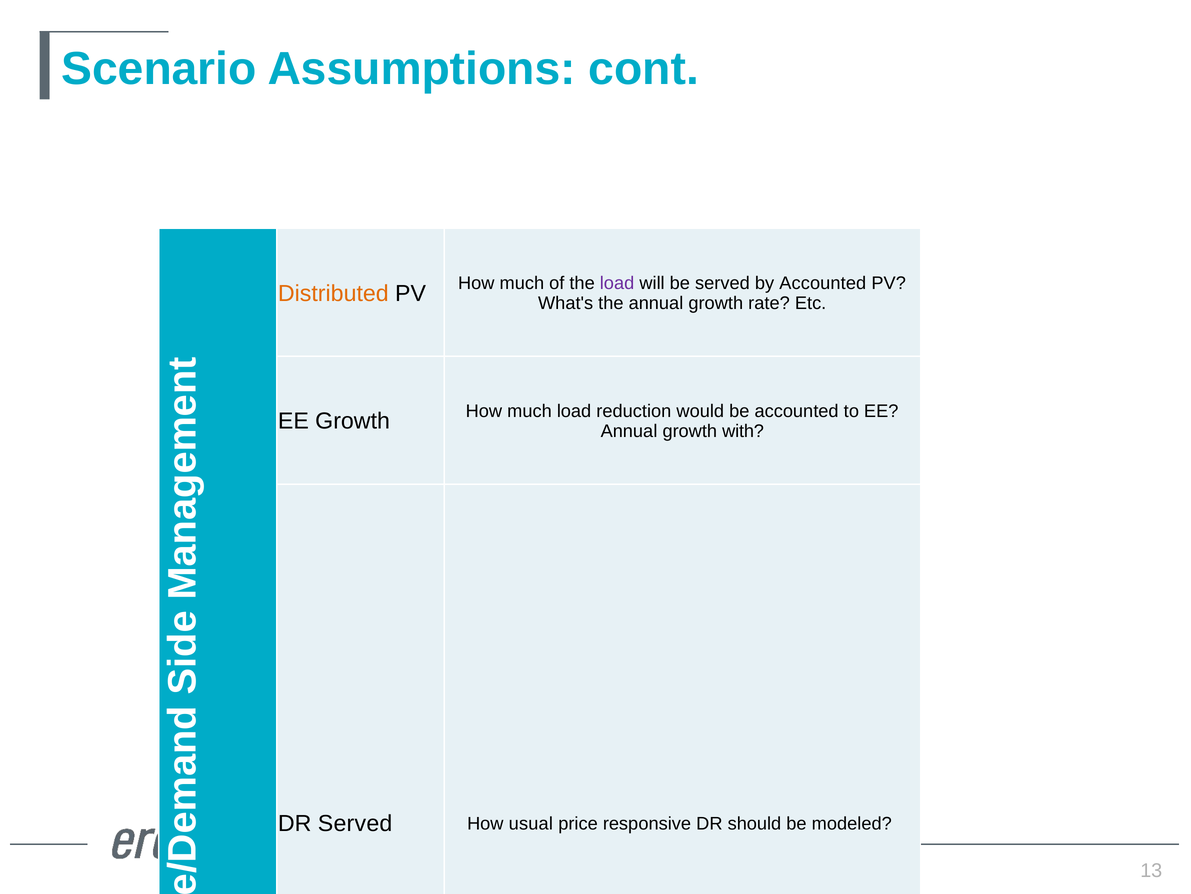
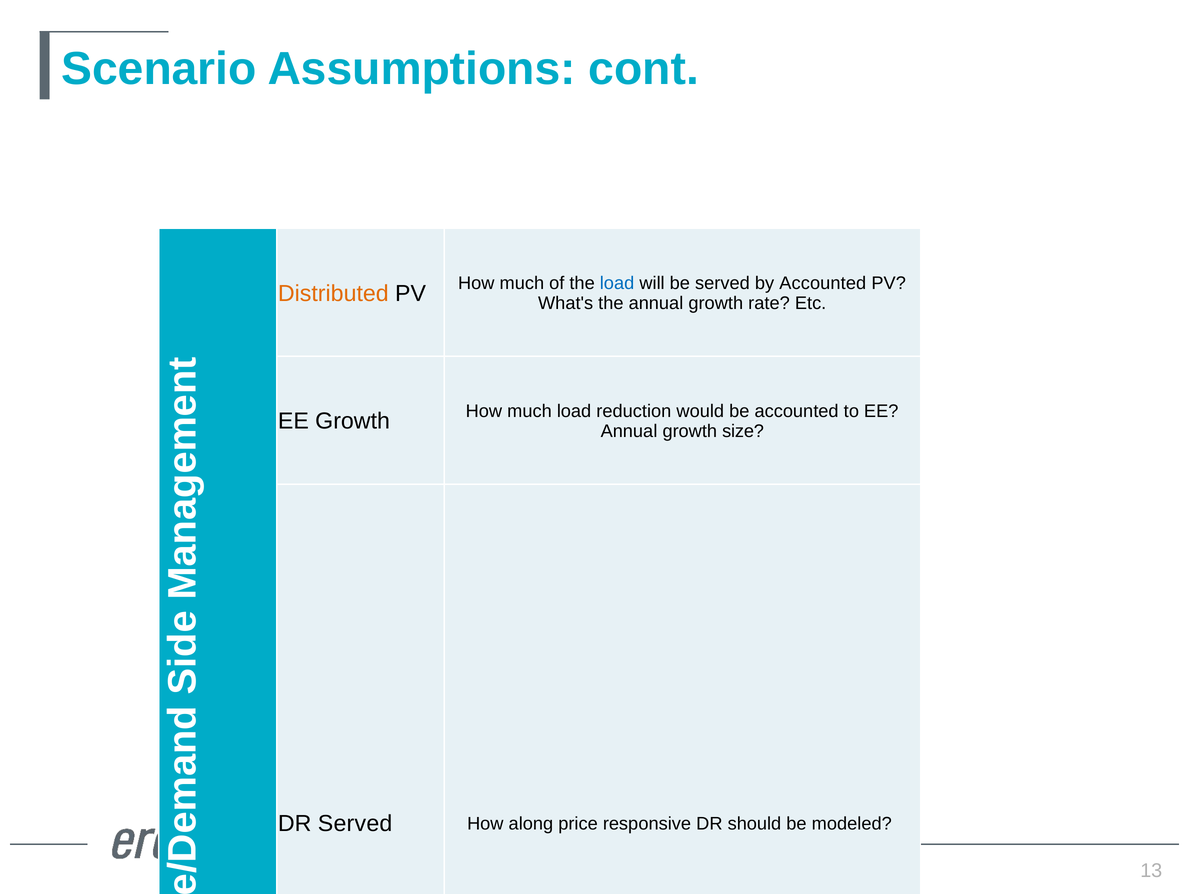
load colour: purple -> blue (617, 283)
with: with -> size (743, 431)
usual: usual -> along (531, 823)
